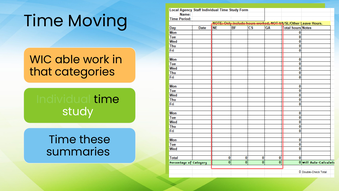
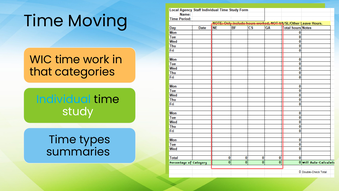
WIC able: able -> time (68, 60)
Individual colour: light green -> light blue (64, 99)
these: these -> types (95, 139)
